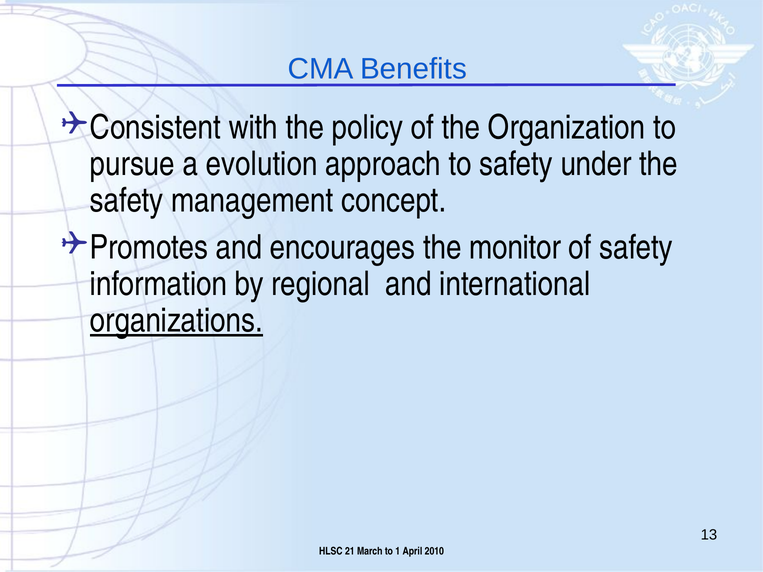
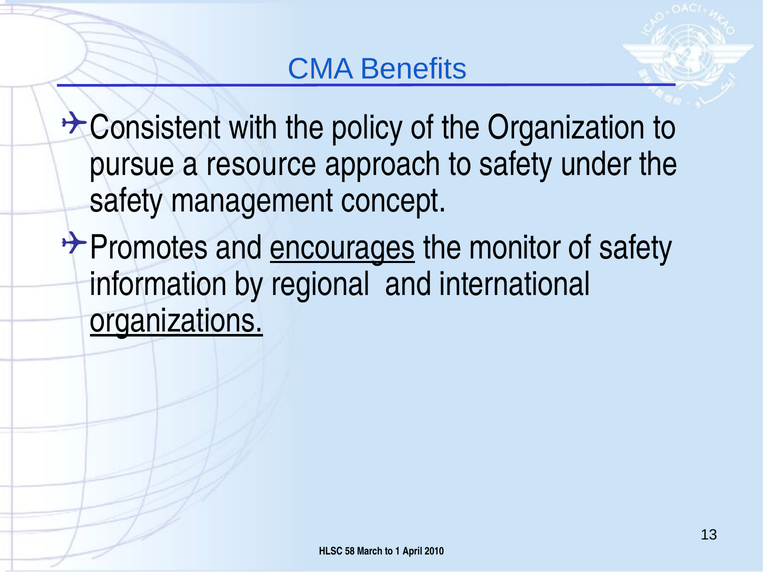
evolution: evolution -> resource (262, 164)
encourages underline: none -> present (343, 248)
21: 21 -> 58 (350, 551)
